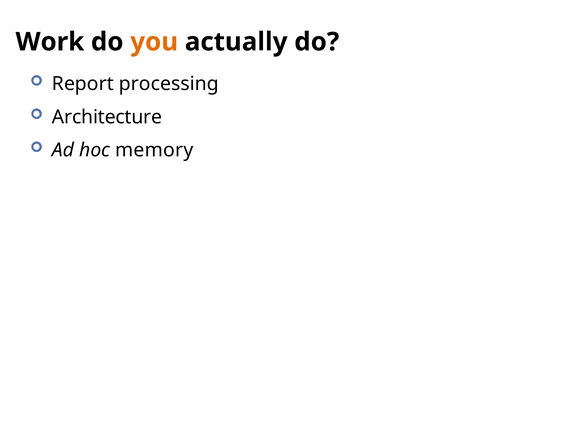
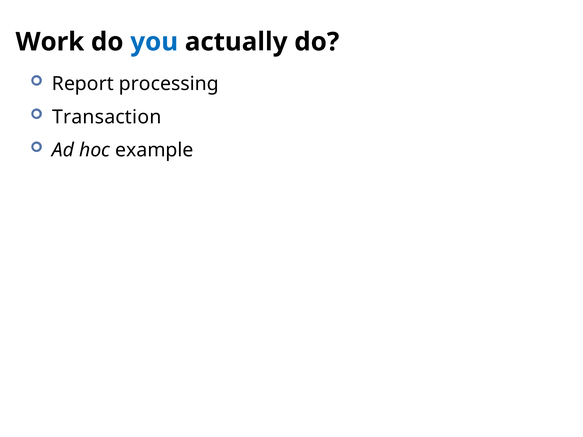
you colour: orange -> blue (154, 42)
Architecture: Architecture -> Transaction (107, 117)
memory: memory -> example (154, 150)
